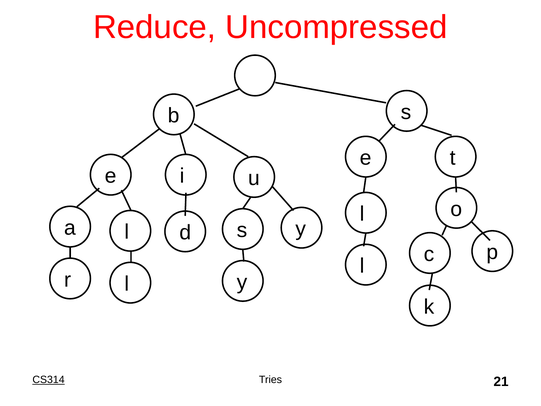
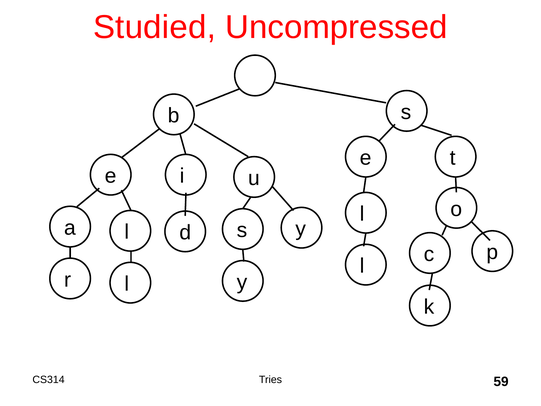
Reduce: Reduce -> Studied (154, 27)
CS314 underline: present -> none (49, 379)
21: 21 -> 59 (501, 381)
